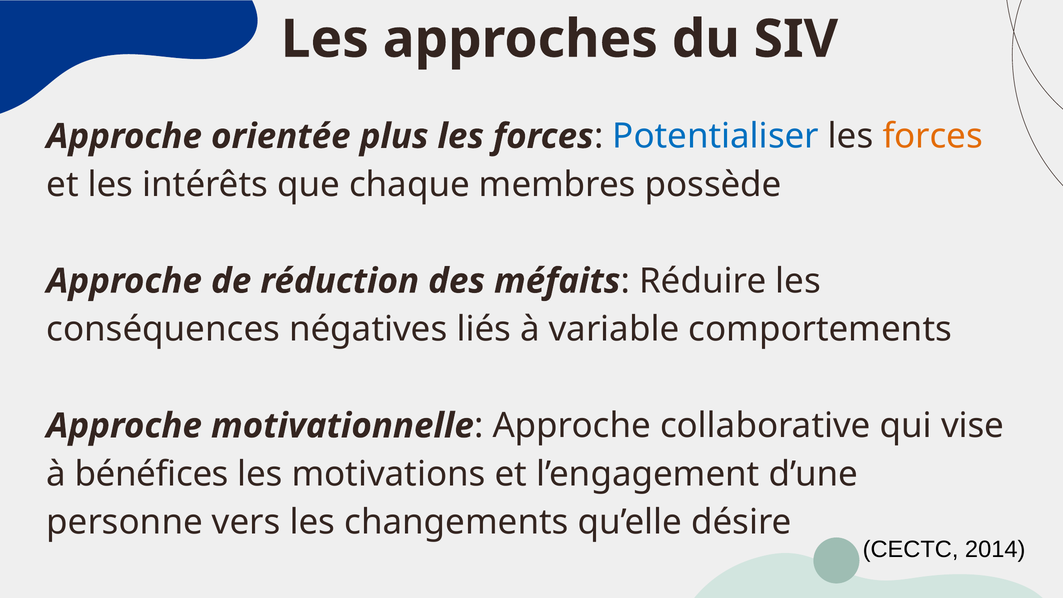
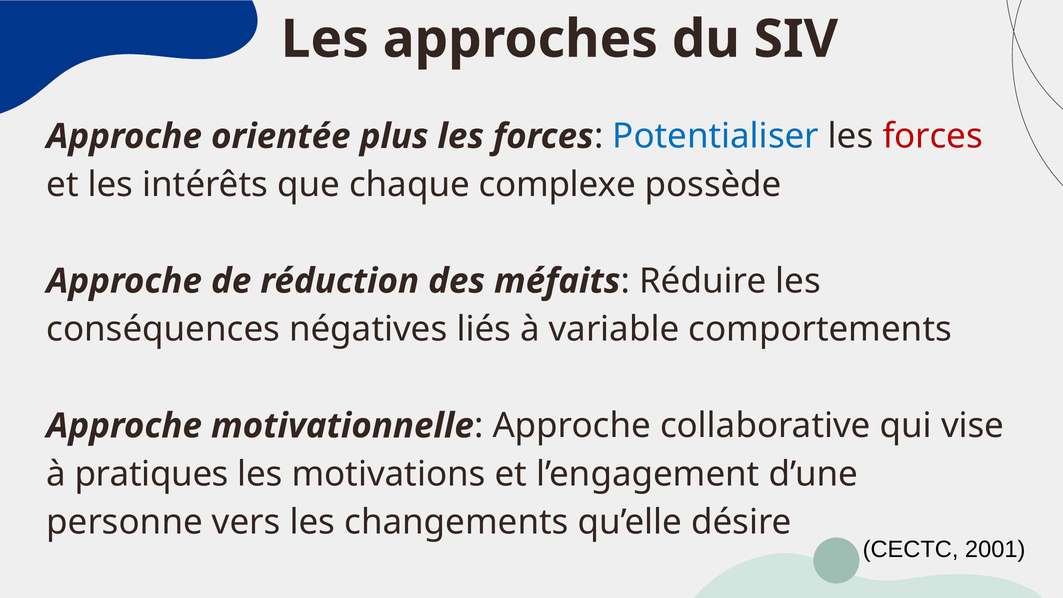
forces colour: orange -> red (933, 136)
membres: membres -> complexe (557, 185)
bénéfices: bénéfices -> pratiques (152, 474)
2014: 2014 -> 2001 (995, 549)
